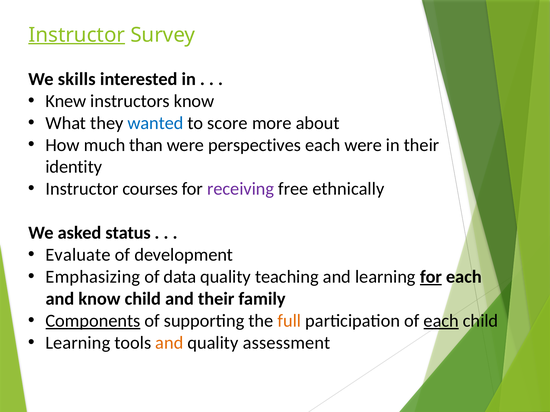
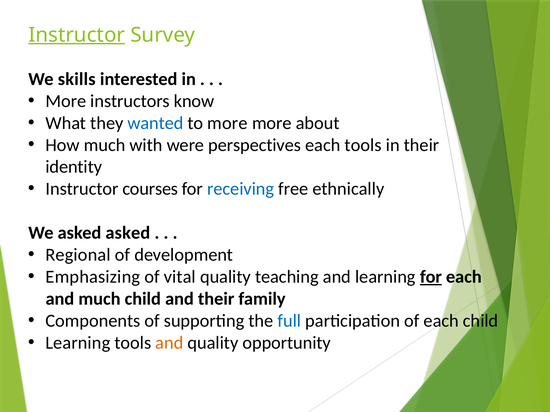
Knew: Knew -> More (66, 101)
to score: score -> more (227, 123)
than: than -> with (146, 145)
each were: were -> tools (363, 145)
receiving colour: purple -> blue (241, 189)
asked status: status -> asked (128, 233)
Evaluate: Evaluate -> Regional (78, 255)
data: data -> vital (180, 277)
and know: know -> much (99, 299)
Components underline: present -> none (93, 321)
full colour: orange -> blue (289, 321)
each underline: present -> none (441, 321)
assessment: assessment -> opportunity (287, 343)
